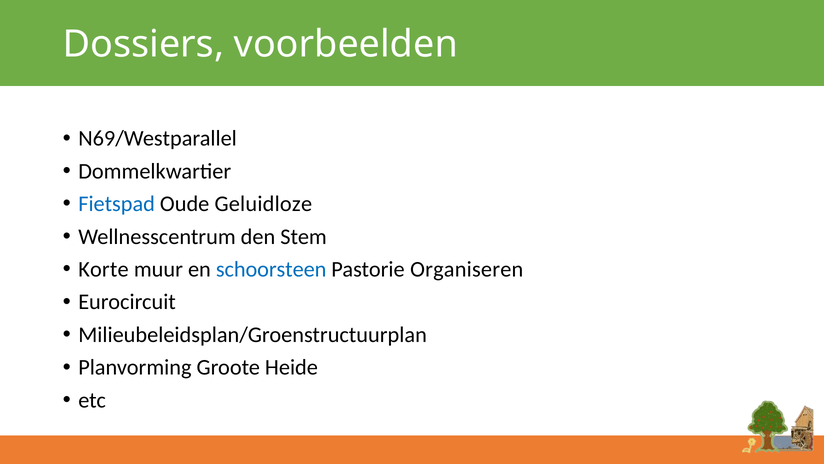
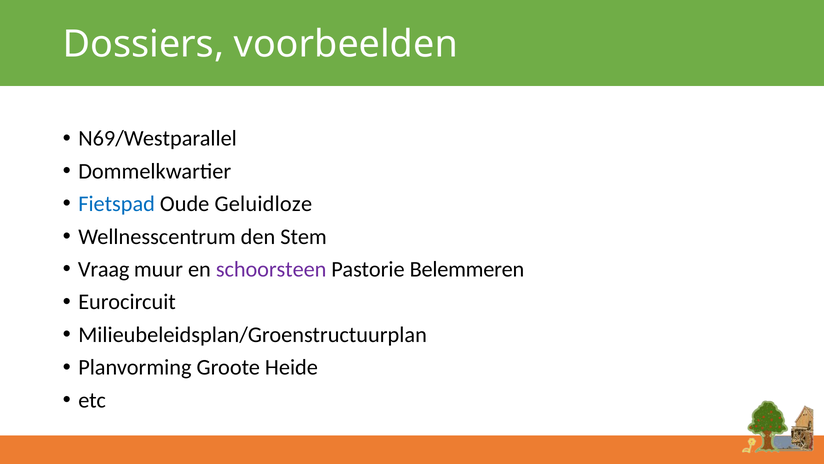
Korte: Korte -> Vraag (104, 269)
schoorsteen colour: blue -> purple (271, 269)
Organiseren: Organiseren -> Belemmeren (467, 269)
